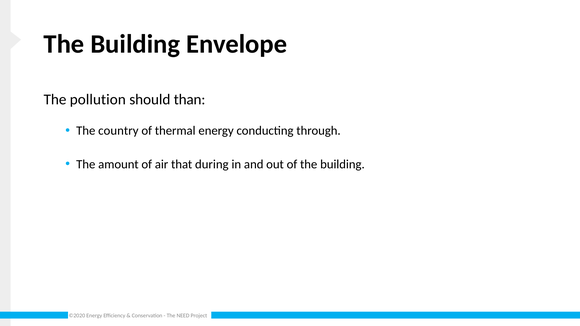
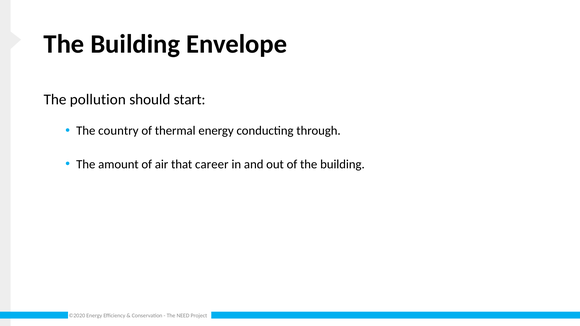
than: than -> start (190, 100)
during: during -> career (212, 164)
